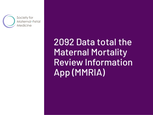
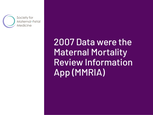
2092: 2092 -> 2007 (64, 42)
total: total -> were (107, 42)
